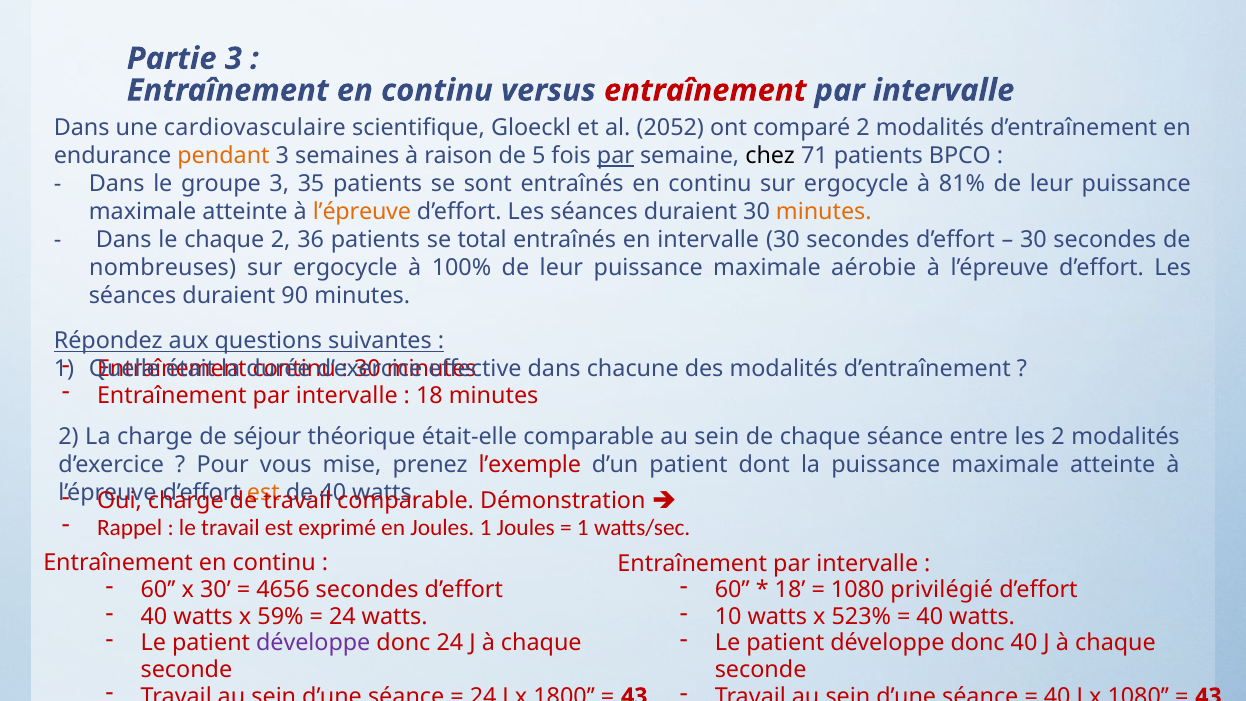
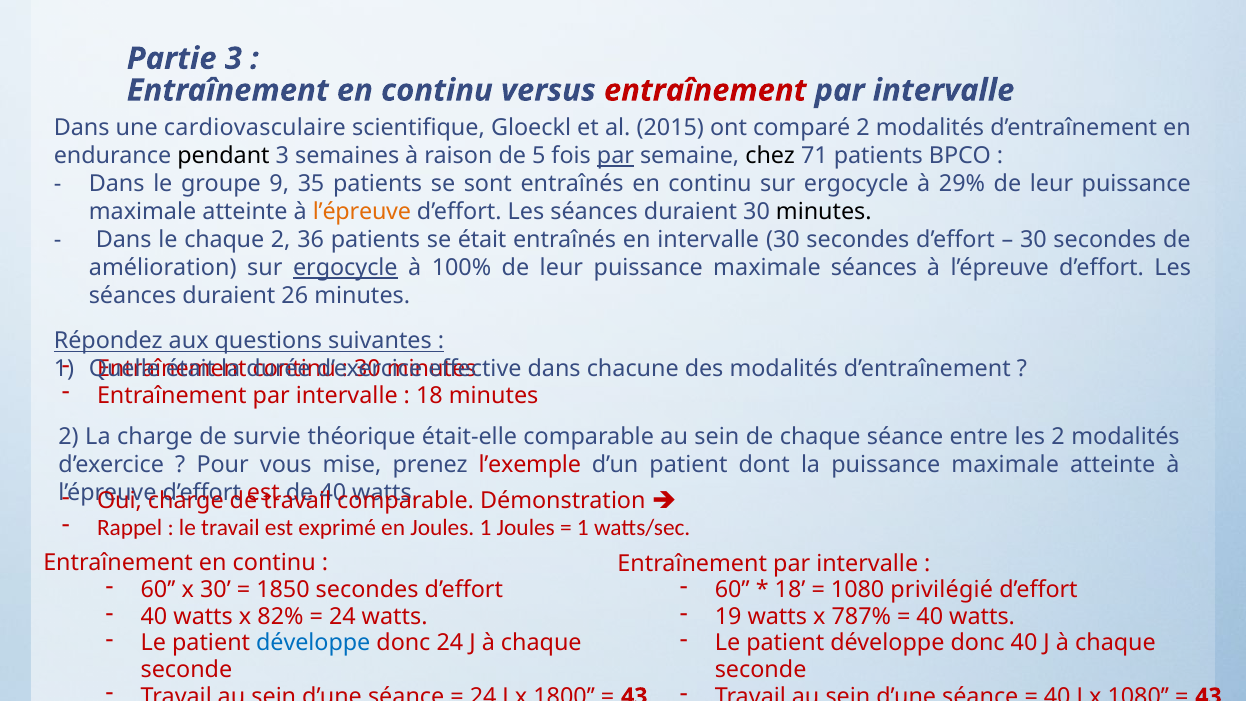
2052: 2052 -> 2015 (670, 128)
pendant colour: orange -> black (223, 156)
groupe 3: 3 -> 9 (279, 184)
81%: 81% -> 29% (962, 184)
minutes colour: orange -> black (824, 212)
se total: total -> était (482, 240)
nombreuses: nombreuses -> amélioration (163, 268)
ergocycle underline: none -> present (345, 268)
maximale aérobie: aérobie -> séances (874, 268)
90: 90 -> 26 (295, 296)
séjour: séjour -> survie (267, 437)
est colour: orange -> red (263, 493)
4656: 4656 -> 1850 (283, 590)
59%: 59% -> 82% (280, 617)
10: 10 -> 19 (728, 617)
523%: 523% -> 787% (861, 617)
développe colour: purple -> blue (313, 643)
